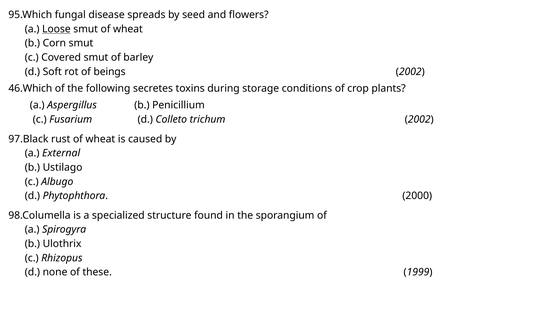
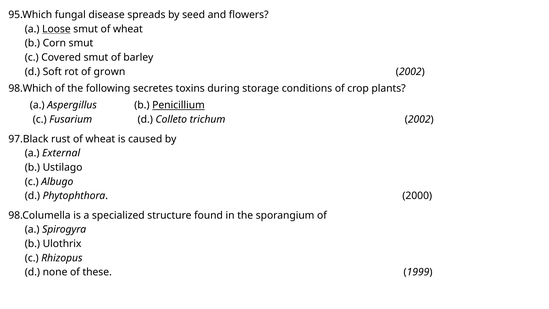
beings: beings -> grown (109, 72)
46.Which: 46.Which -> 98.Which (30, 88)
Penicillium underline: none -> present (178, 105)
